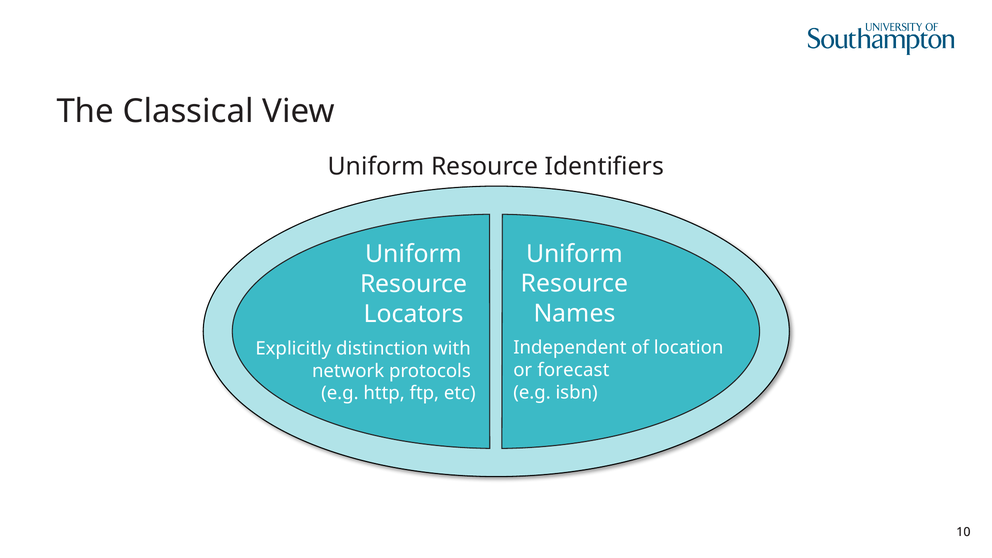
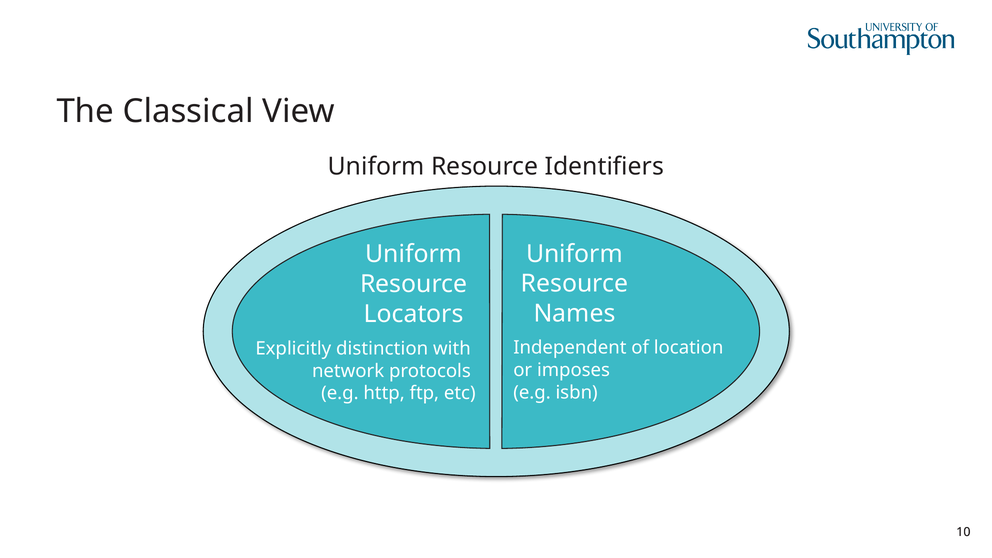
forecast: forecast -> imposes (573, 370)
